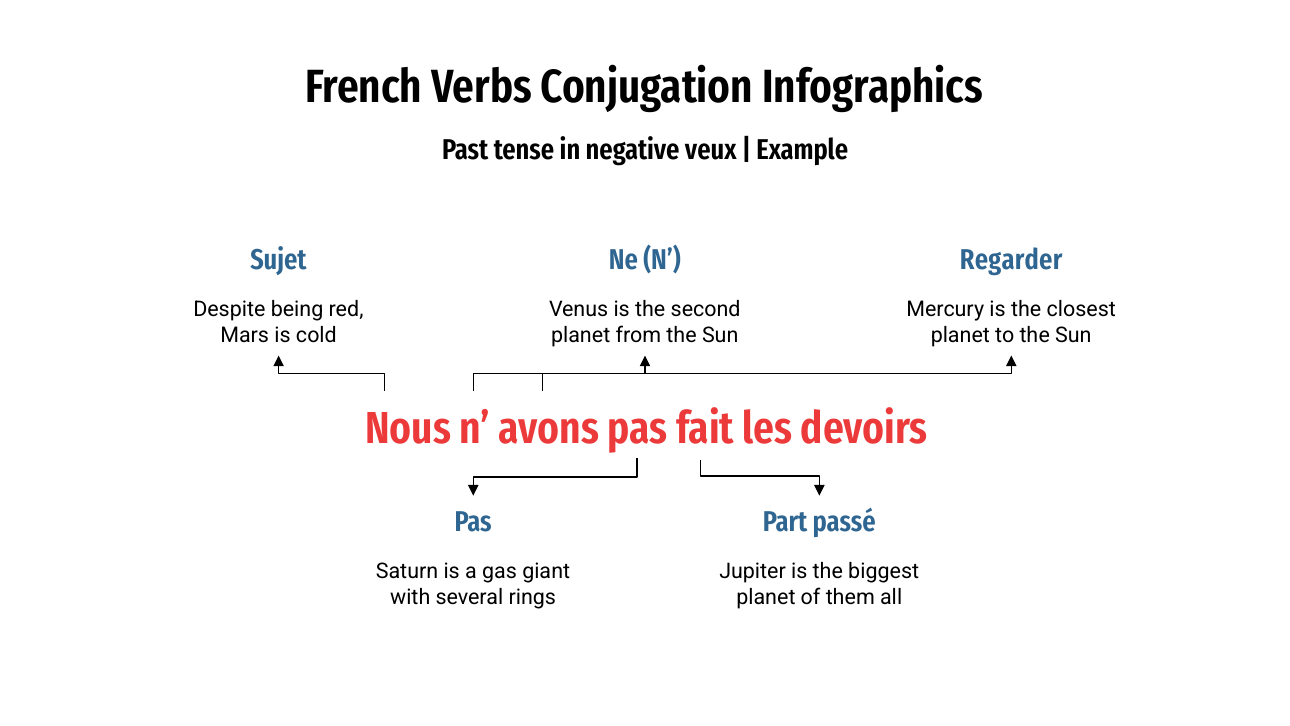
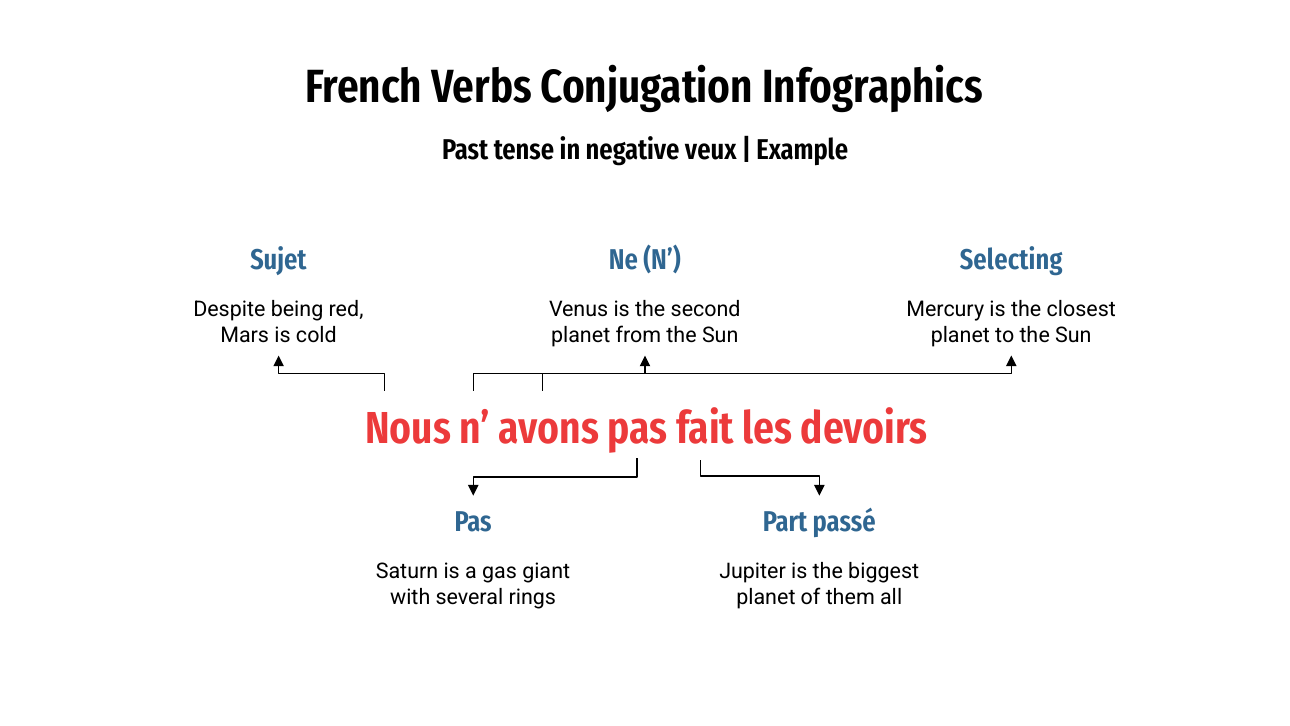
Regarder: Regarder -> Selecting (1011, 260)
